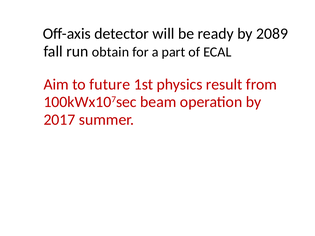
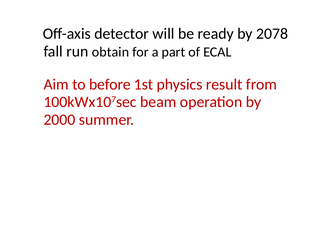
2089: 2089 -> 2078 (272, 34)
future: future -> before (110, 85)
2017: 2017 -> 2000 (59, 120)
